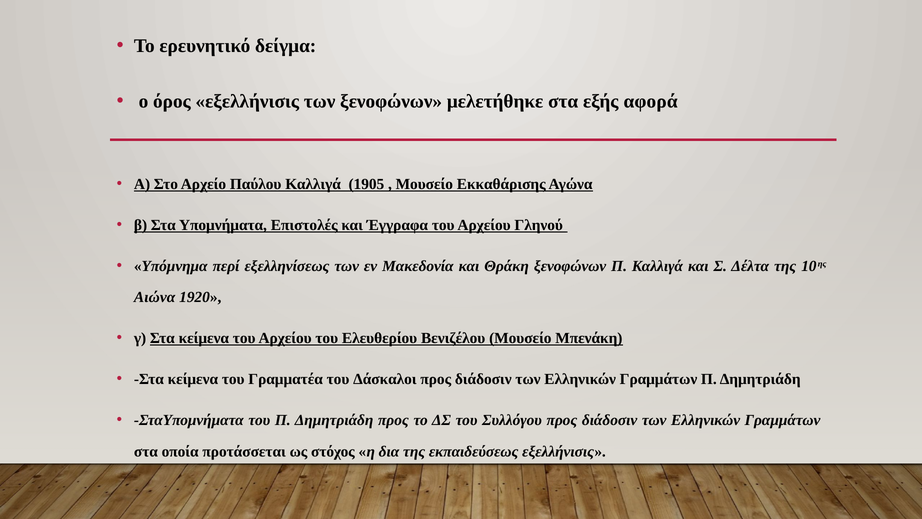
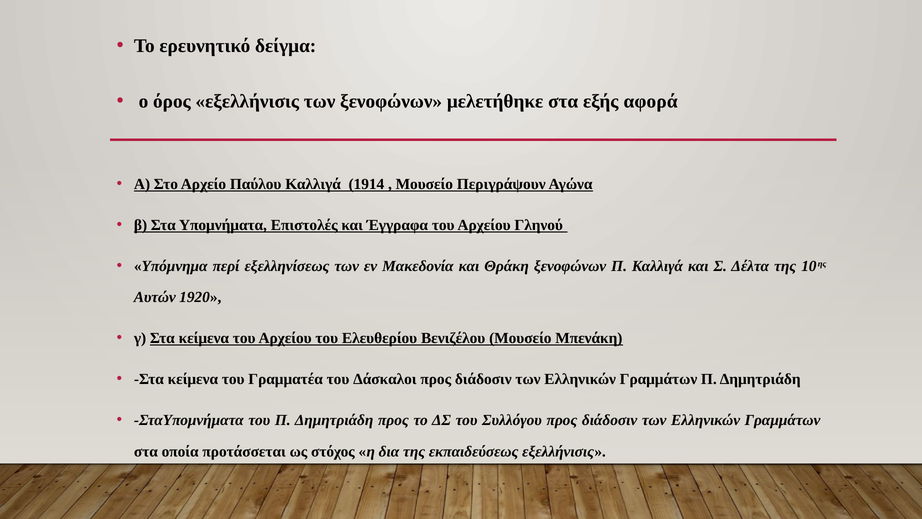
1905: 1905 -> 1914 (366, 184)
Εκκαθάρισης: Εκκαθάρισης -> Περιγράψουν (501, 184)
Αιώνα: Αιώνα -> Αυτών (155, 297)
